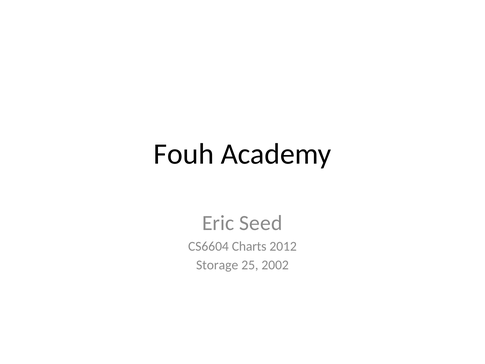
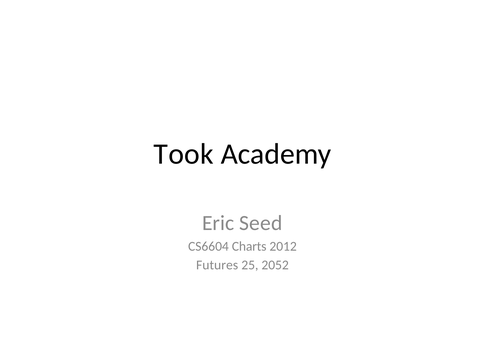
Fouh: Fouh -> Took (184, 154)
Storage: Storage -> Futures (217, 265)
2002: 2002 -> 2052 (275, 265)
